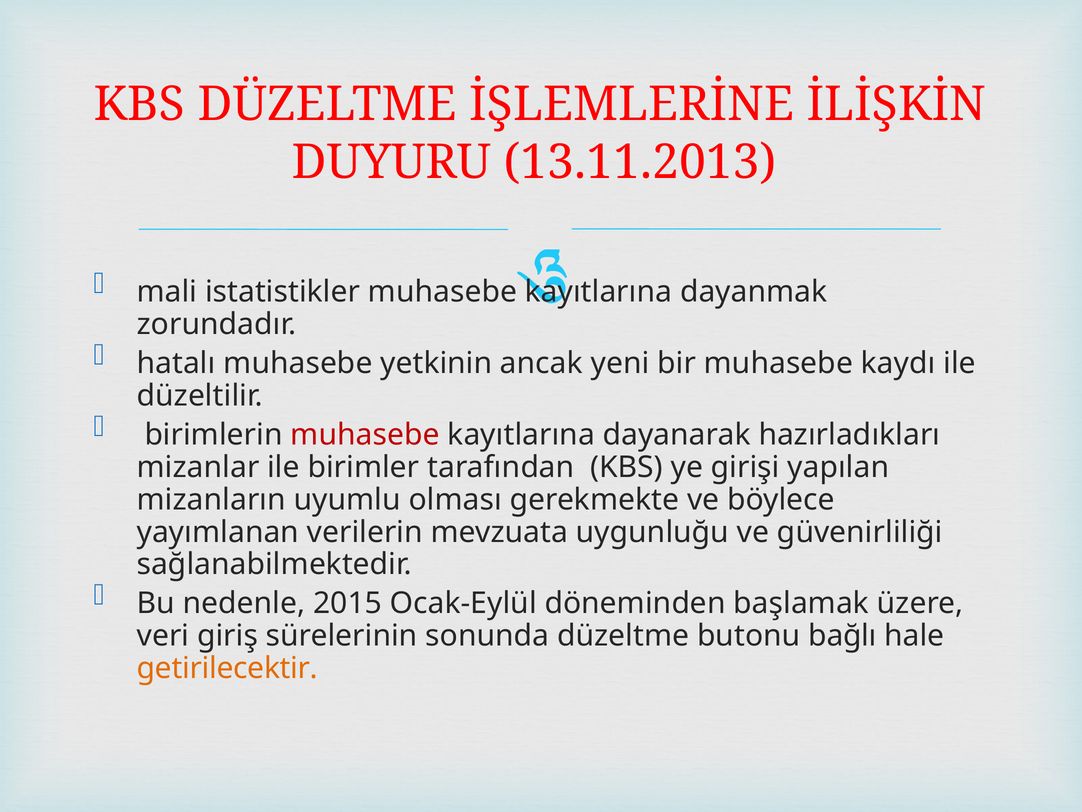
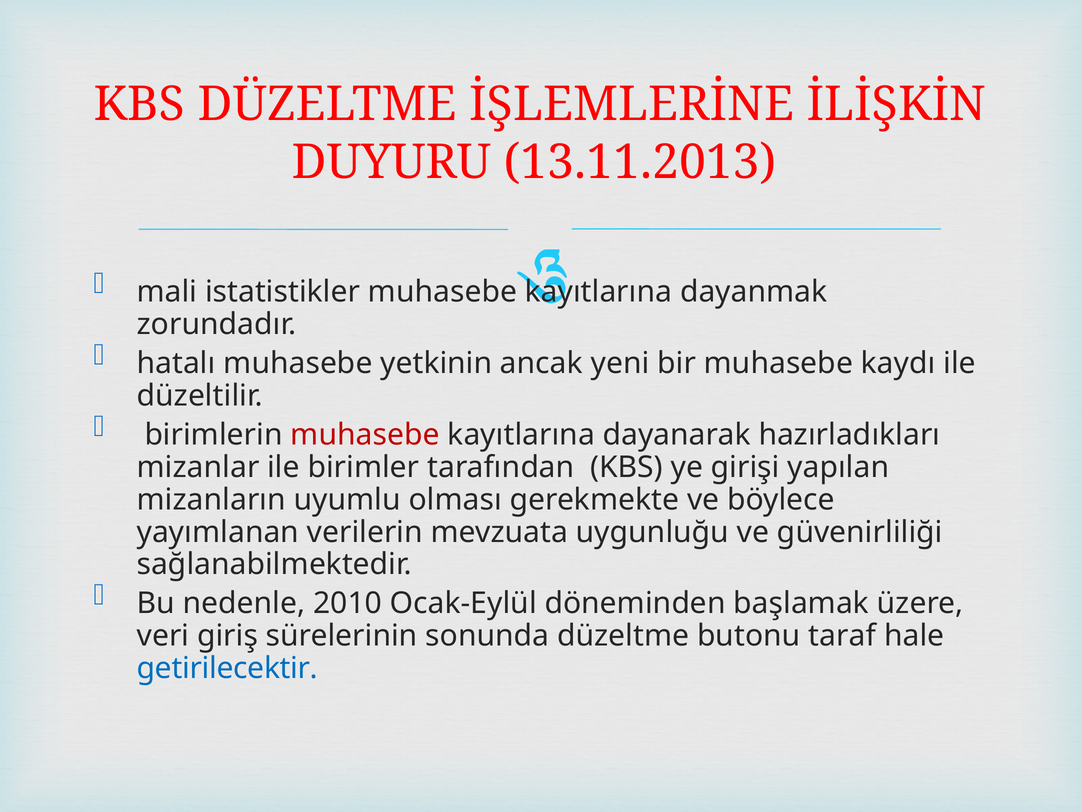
2015: 2015 -> 2010 (348, 603)
bağlı: bağlı -> taraf (842, 636)
getirilecektir colour: orange -> blue (227, 668)
